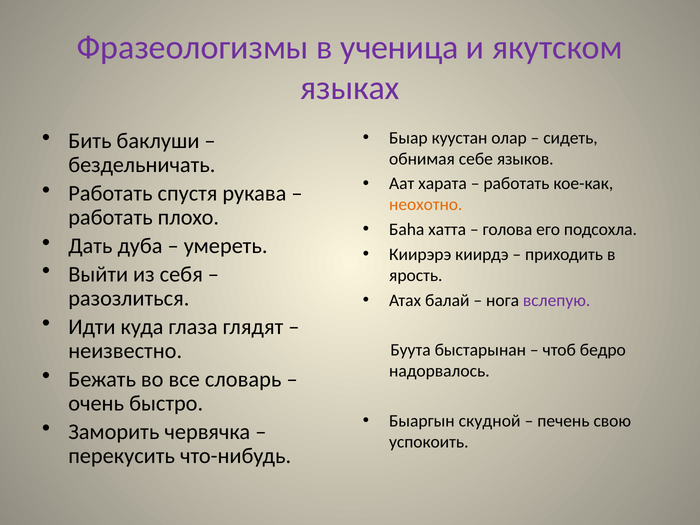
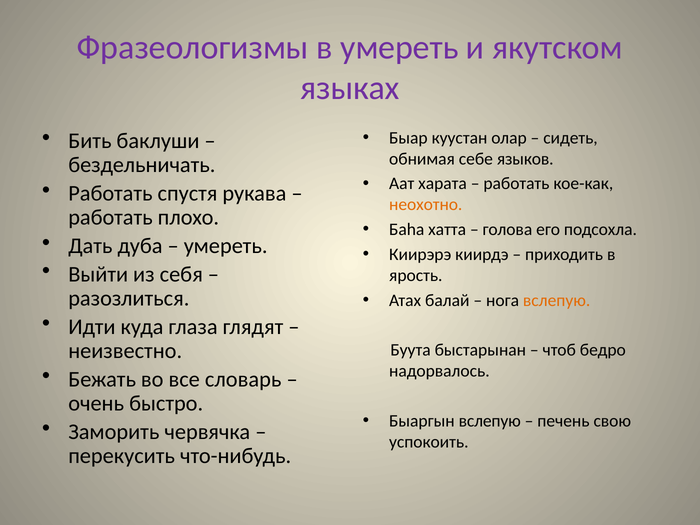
в ученица: ученица -> умереть (399, 47)
вслепую colour: purple -> orange (557, 300)
Быаргын скудной: скудной -> вслепую (490, 421)
